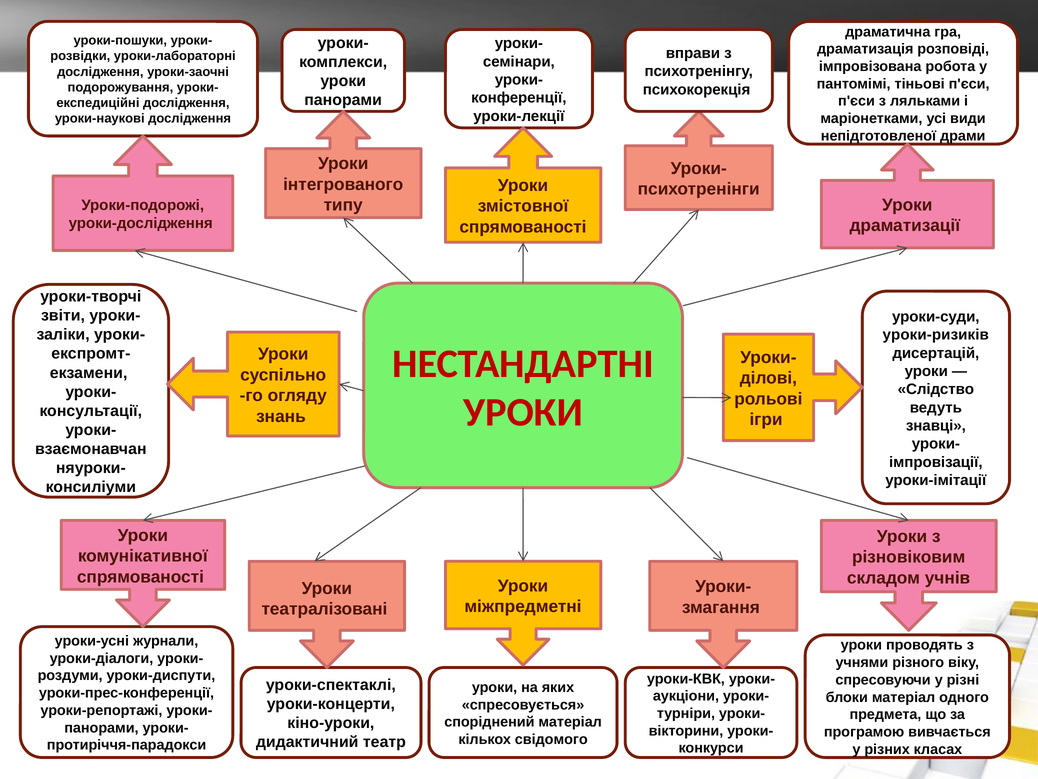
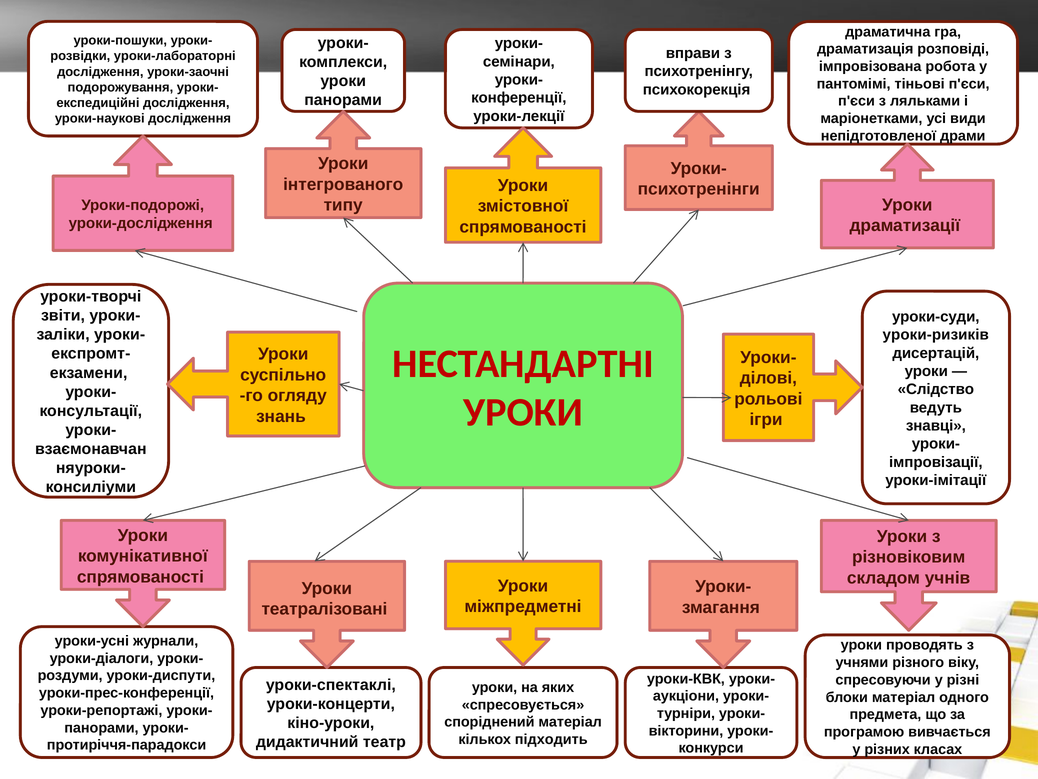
свідомого: свідомого -> підходить (551, 739)
